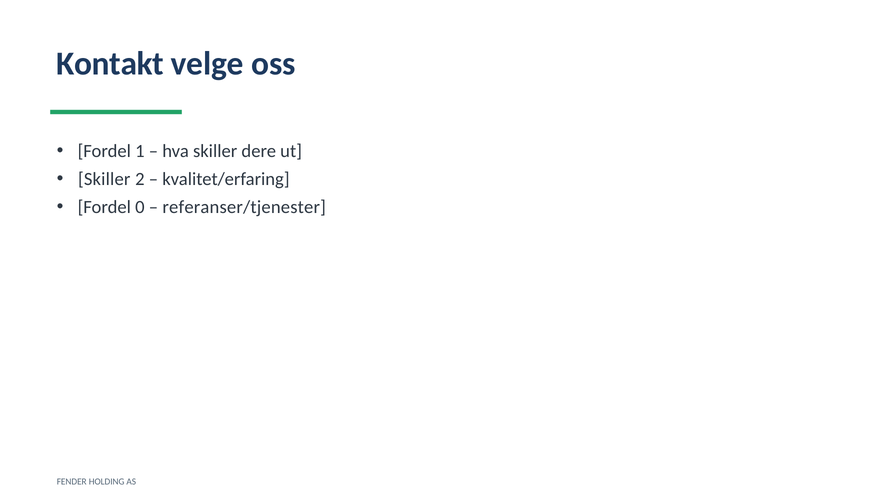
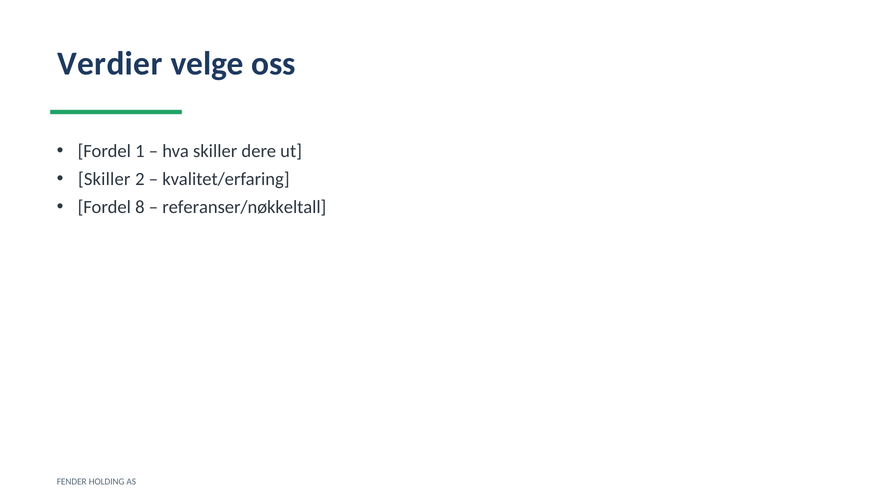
Kontakt: Kontakt -> Verdier (110, 64)
0: 0 -> 8 (140, 207)
referanser/tjenester: referanser/tjenester -> referanser/nøkkeltall (244, 207)
